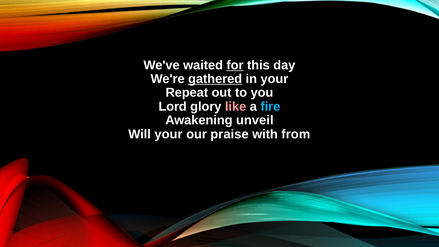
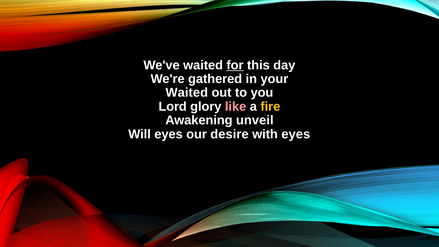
gathered underline: present -> none (215, 79)
Repeat: Repeat -> Waited (187, 93)
fire colour: light blue -> yellow (270, 107)
Will your: your -> eyes (169, 134)
praise: praise -> desire (230, 134)
with from: from -> eyes (296, 134)
